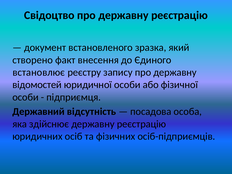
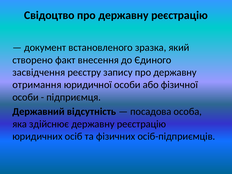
встановлює: встановлює -> засвідчення (39, 72)
відомостей: відомостей -> отримання (37, 85)
